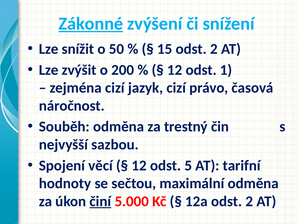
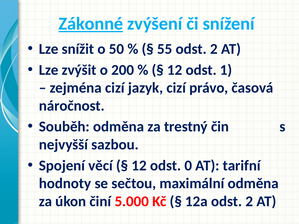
15: 15 -> 55 (165, 49)
5: 5 -> 0 (188, 166)
činí underline: present -> none (100, 202)
